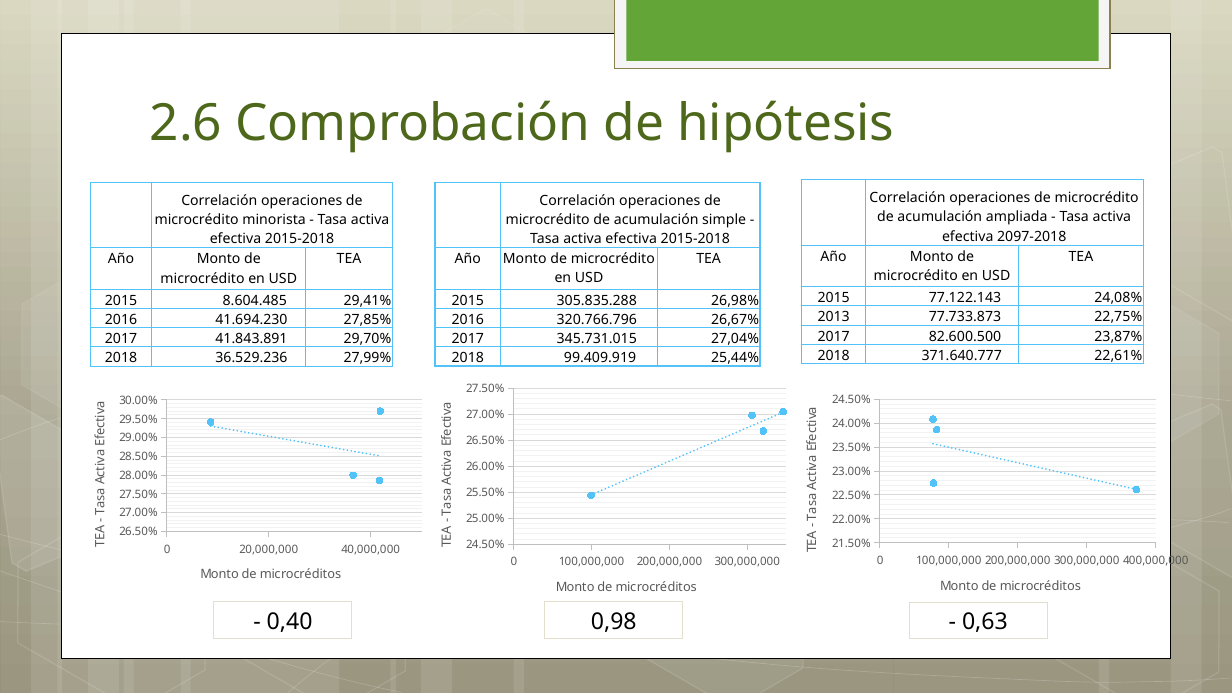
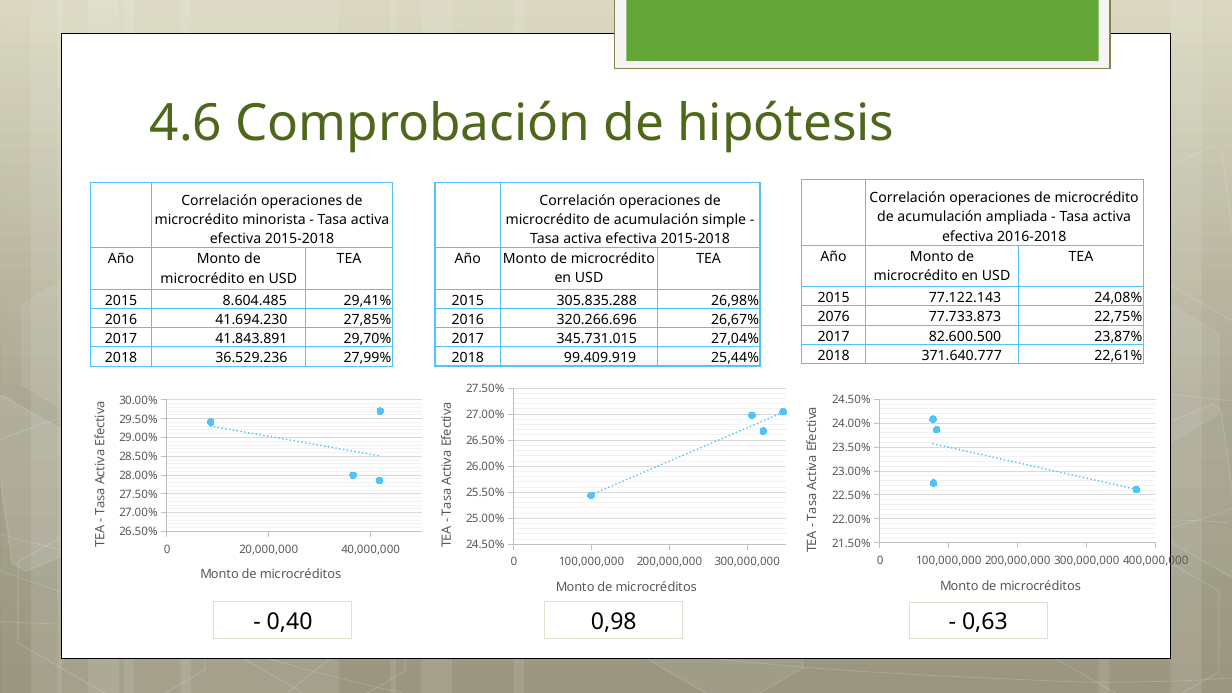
2.6: 2.6 -> 4.6 (186, 124)
2097-2018: 2097-2018 -> 2016-2018 (1032, 236)
2013: 2013 -> 2076 (834, 317)
320.766.796: 320.766.796 -> 320.266.696 (597, 320)
